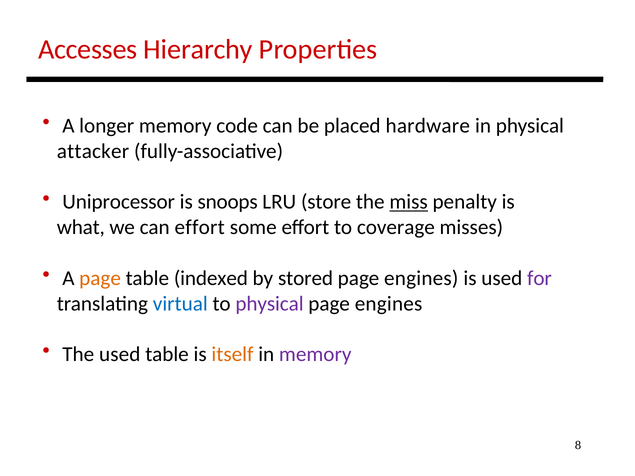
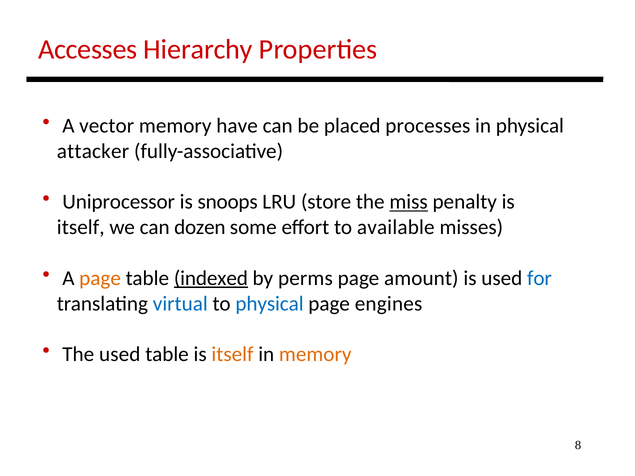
longer: longer -> vector (107, 126)
code: code -> have (237, 126)
hardware: hardware -> processes (428, 126)
what: what -> itself (81, 227)
can effort: effort -> dozen (200, 227)
coverage: coverage -> available (396, 227)
indexed underline: none -> present (211, 278)
stored: stored -> perms (305, 278)
engines: engines -> amount (421, 278)
for colour: purple -> blue (539, 278)
physical colour: purple -> blue (270, 304)
memory colour: purple -> orange (315, 354)
